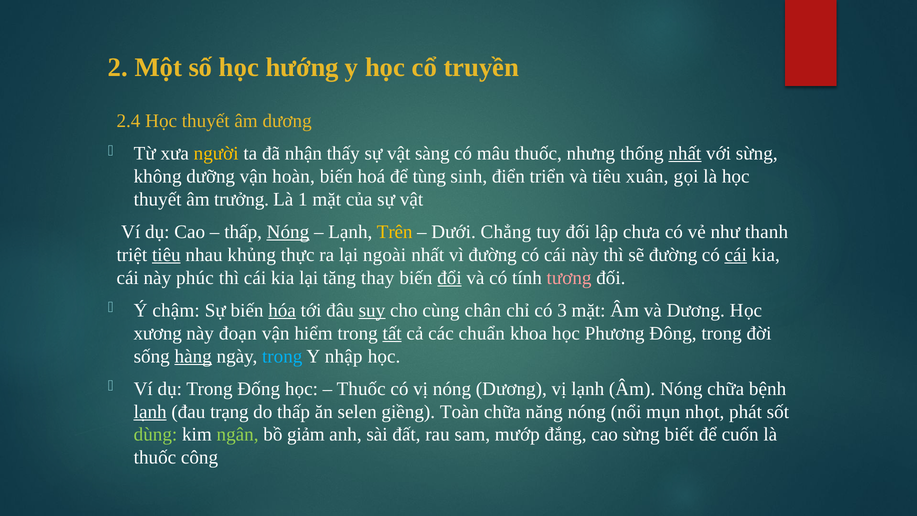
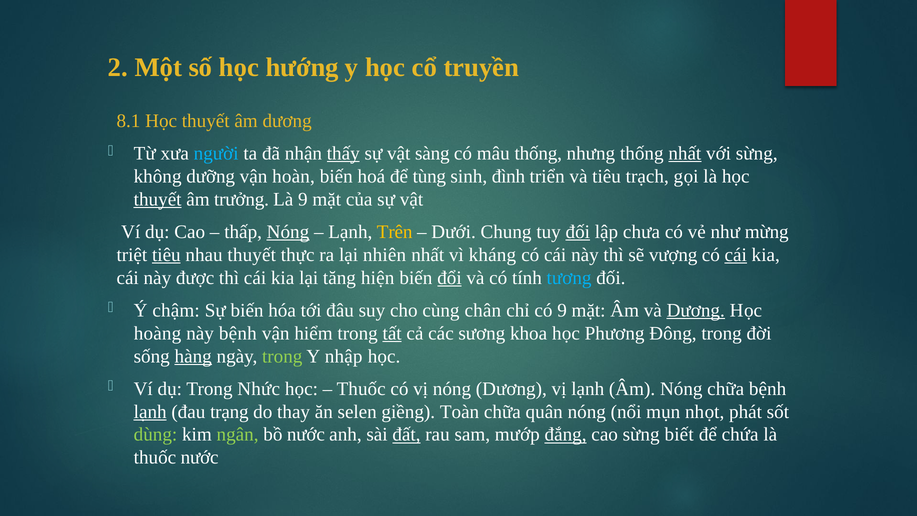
2.4: 2.4 -> 8.1 (128, 121)
người colour: yellow -> light blue (216, 153)
thấy underline: none -> present (343, 153)
mâu thuốc: thuốc -> thống (538, 153)
điển: điển -> đình (508, 176)
xuân: xuân -> trạch (647, 176)
thuyết underline: none -> present (158, 199)
Là 1: 1 -> 9 (303, 199)
Chẳng: Chẳng -> Chung (506, 232)
đối underline: none -> present (578, 232)
thanh: thanh -> mừng (767, 232)
nhau khủng: khủng -> thuyết (252, 255)
ngoài: ngoài -> nhiên (385, 255)
vì đường: đường -> kháng (492, 255)
sẽ đường: đường -> vượng (673, 255)
phúc: phúc -> được (195, 278)
thay: thay -> hiện (378, 278)
tương colour: pink -> light blue (569, 278)
hóa underline: present -> none (282, 310)
suy underline: present -> none (372, 310)
có 3: 3 -> 9 (562, 310)
Dương underline: none -> present (696, 310)
xương: xương -> hoàng (158, 333)
này đoạn: đoạn -> bệnh (238, 333)
chuẩn: chuẩn -> sương (482, 333)
trong colour: light blue -> light green (282, 356)
Đống: Đống -> Nhức (259, 389)
do thấp: thấp -> thay (294, 412)
năng: năng -> quân (544, 412)
bồ giảm: giảm -> nước (306, 434)
đất underline: none -> present (406, 434)
đắng underline: none -> present (566, 434)
cuốn: cuốn -> chứa (740, 434)
thuốc công: công -> nước (200, 457)
